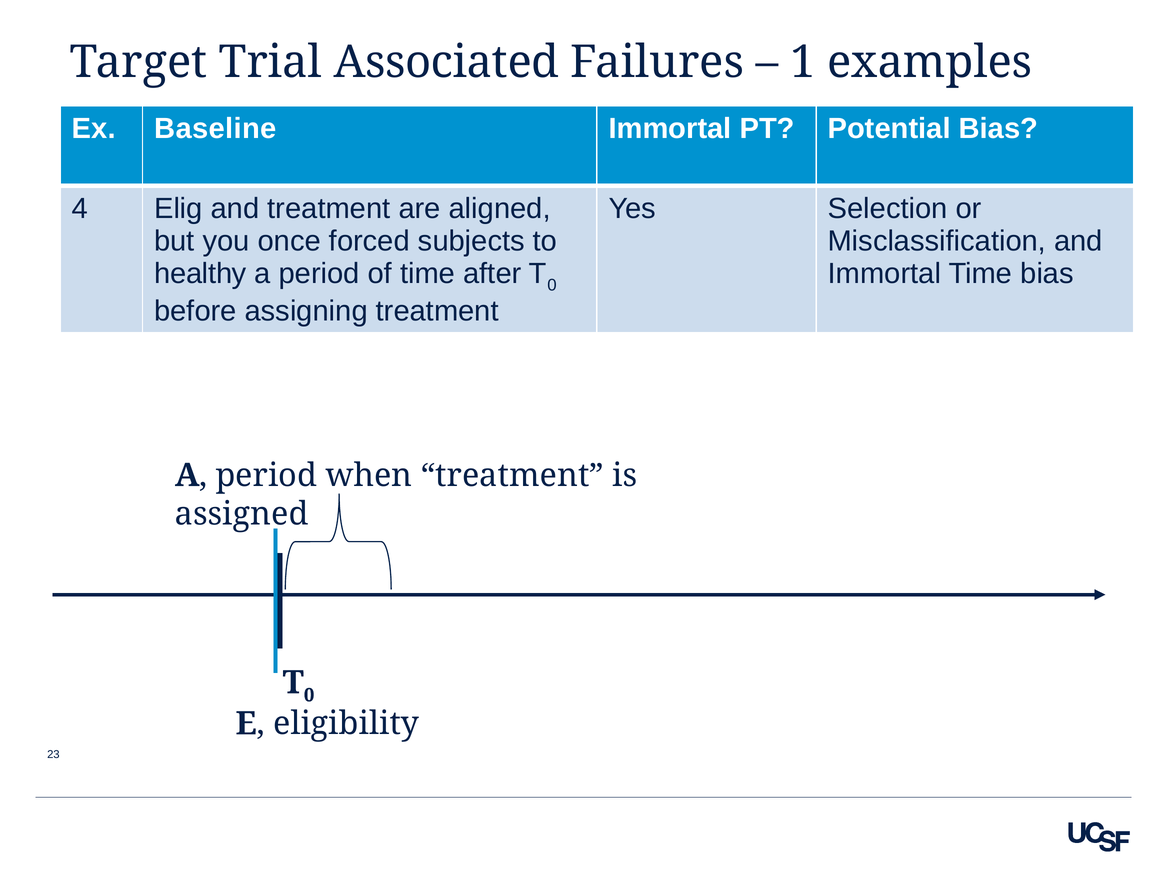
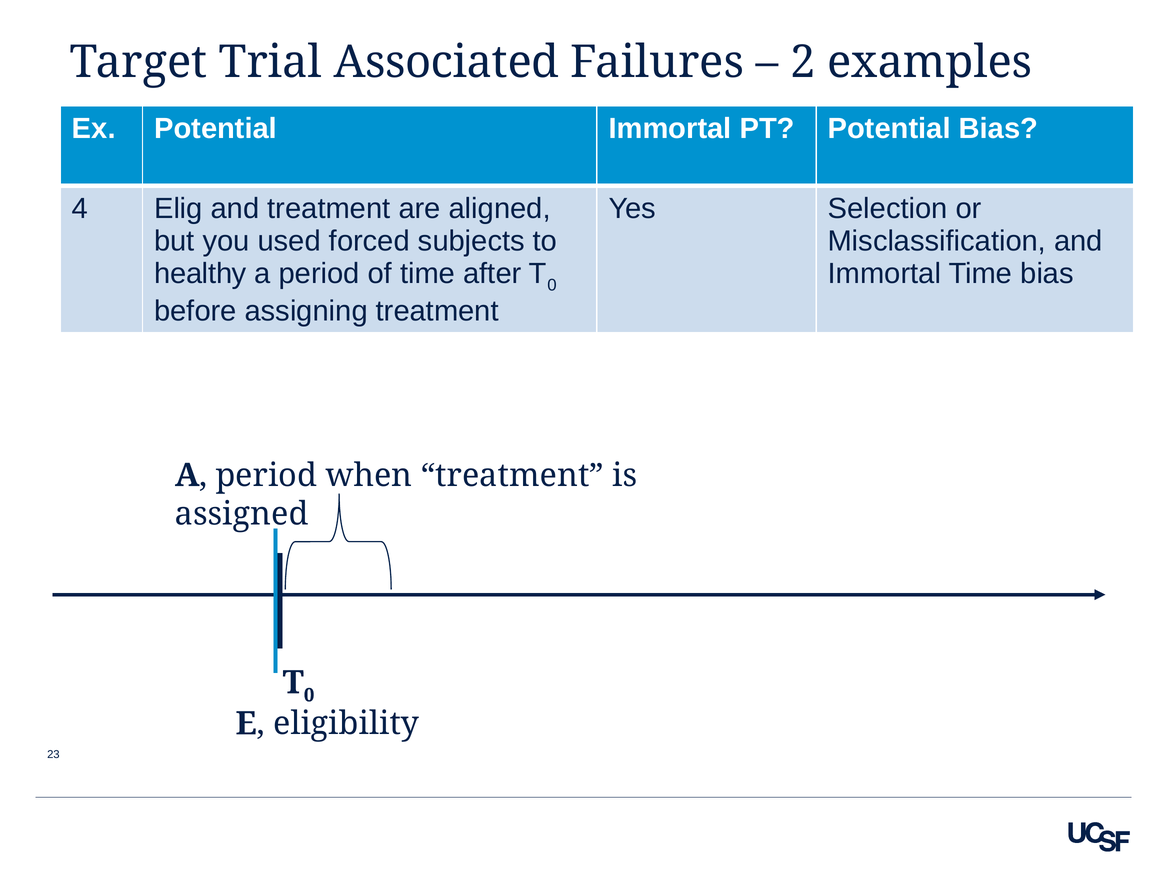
1: 1 -> 2 (803, 62)
Ex Baseline: Baseline -> Potential (216, 129)
once: once -> used (289, 241)
